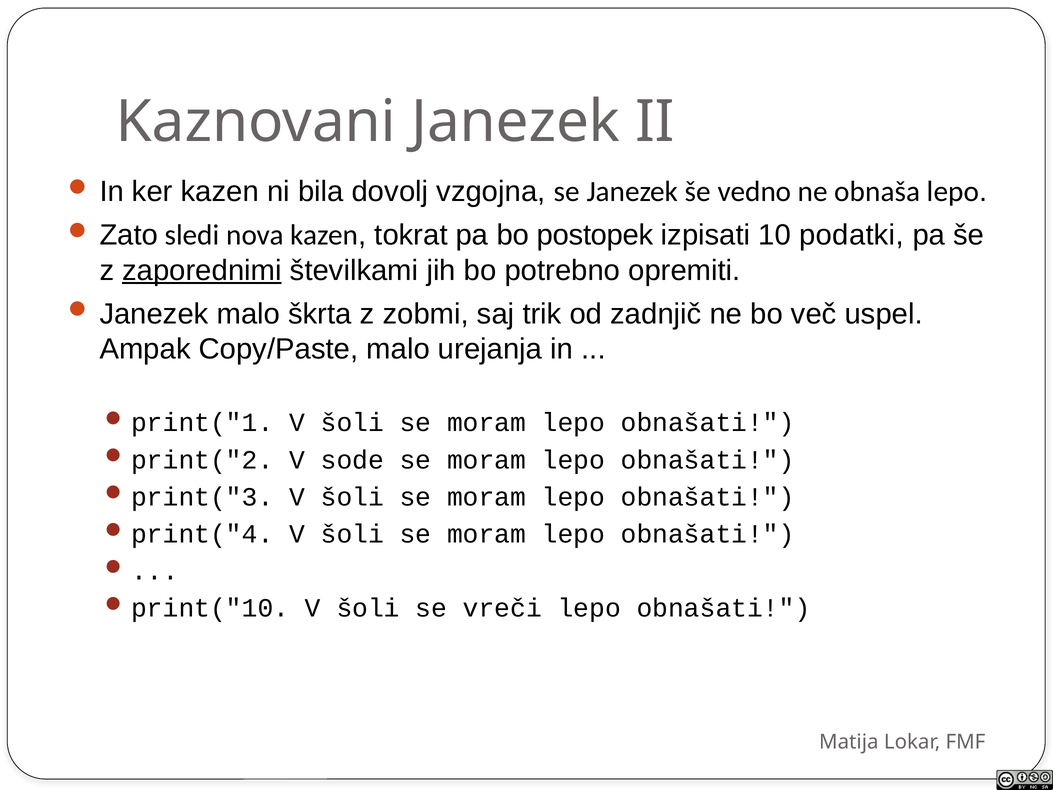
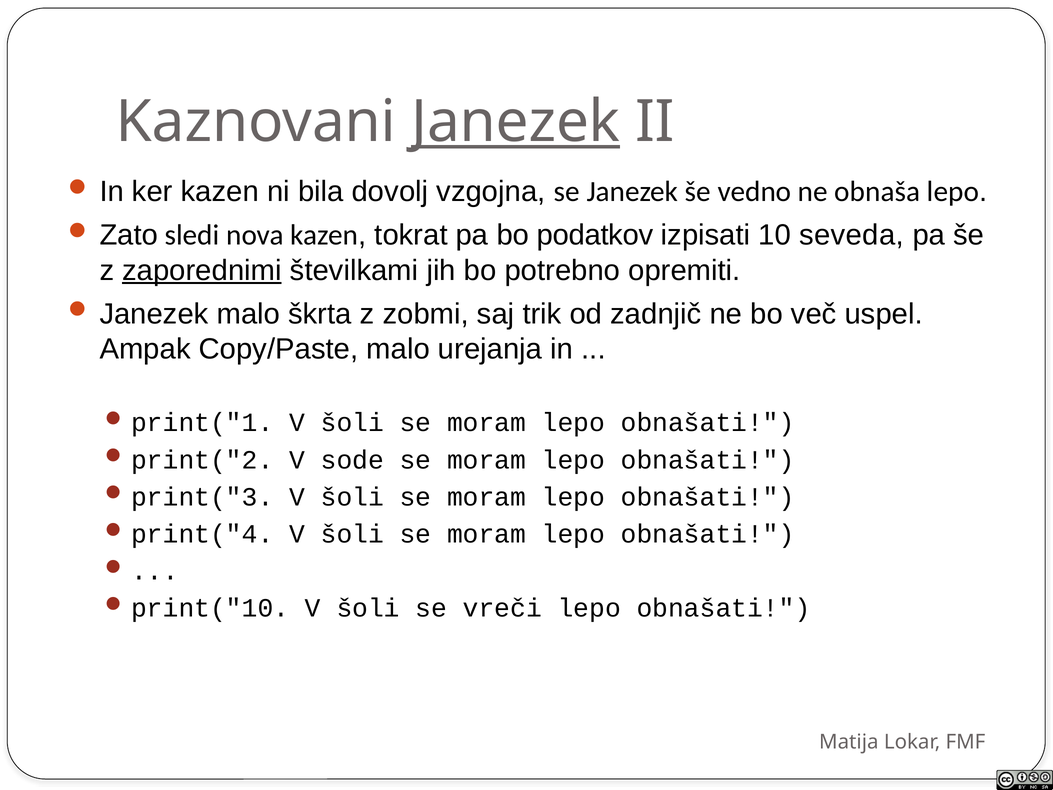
Janezek underline: none -> present (516, 122)
postopek: postopek -> podatkov (595, 235)
podatki: podatki -> seveda (852, 235)
